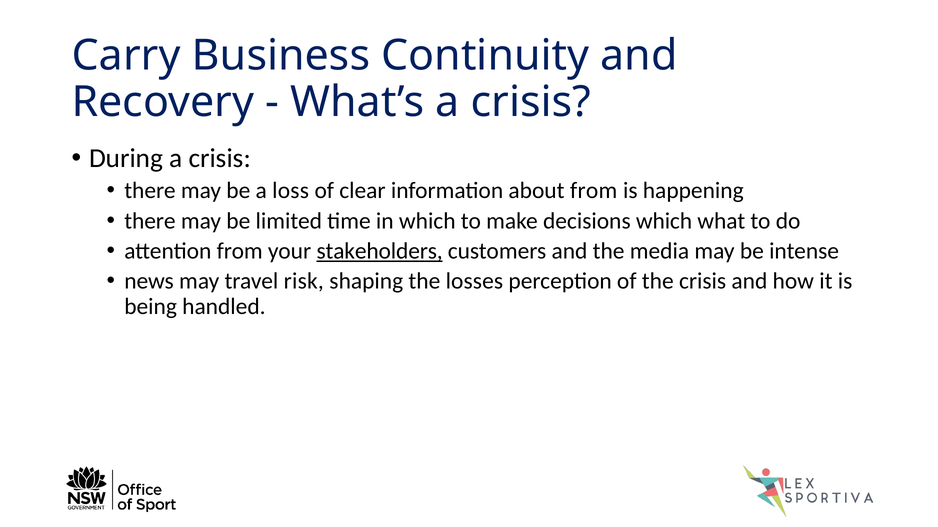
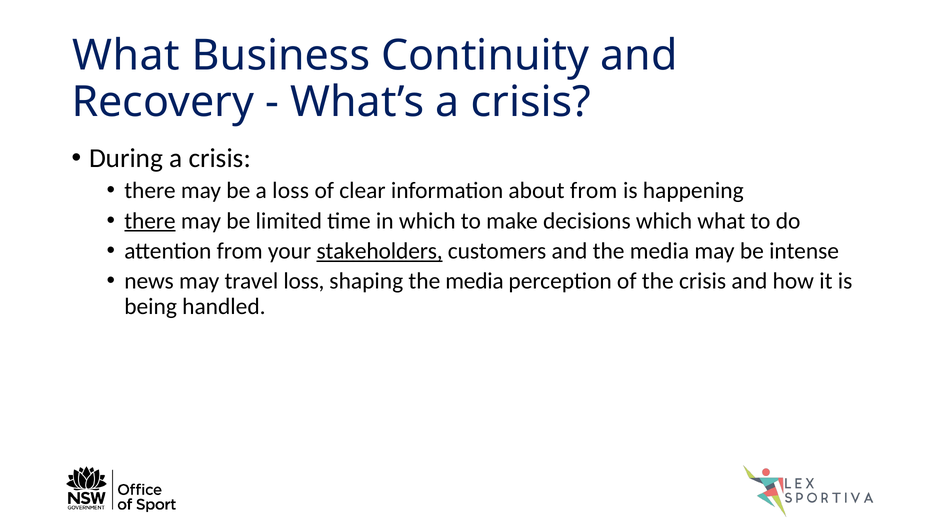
Carry: Carry -> What (126, 56)
there underline: none -> present (150, 221)
travel risk: risk -> loss (304, 281)
shaping the losses: losses -> media (475, 281)
